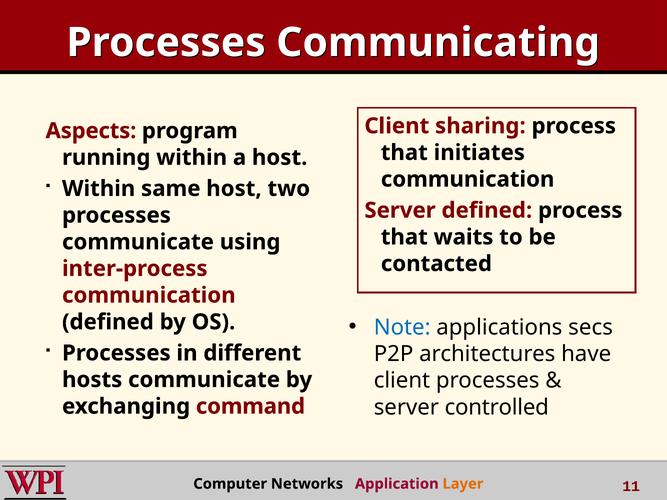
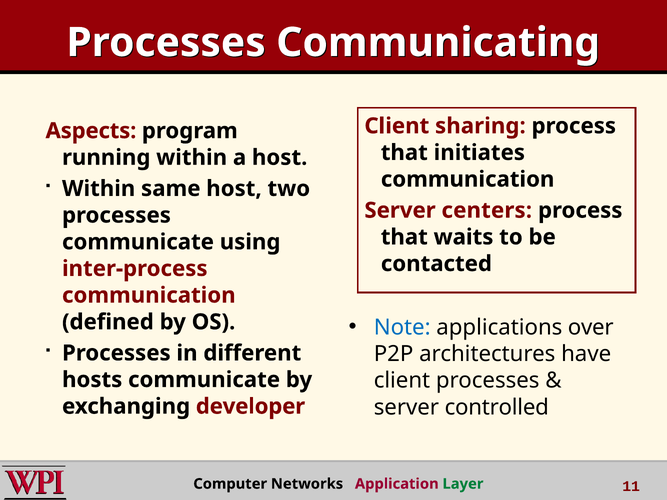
Server defined: defined -> centers (487, 211)
secs: secs -> over (591, 327)
command: command -> developer (250, 407)
Layer colour: orange -> green (463, 484)
